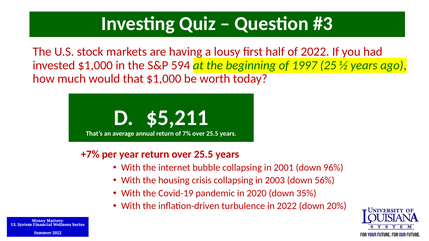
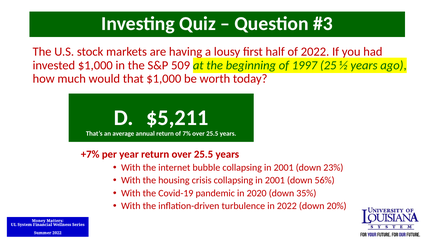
594: 594 -> 509 (181, 65)
96%: 96% -> 23% (333, 168)
crisis collapsing in 2003: 2003 -> 2001 (275, 181)
